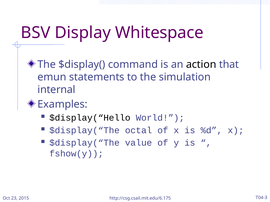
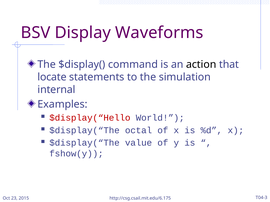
Whitespace: Whitespace -> Waveforms (159, 33)
emun: emun -> locate (52, 77)
$display(“Hello colour: black -> red (90, 118)
